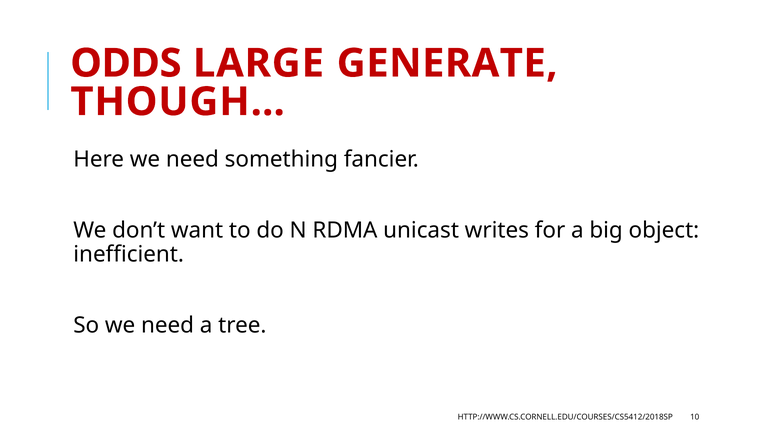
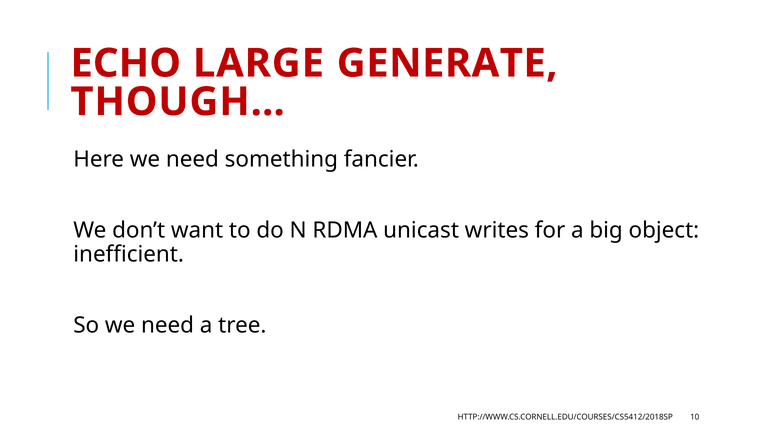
ODDS: ODDS -> ECHO (126, 63)
